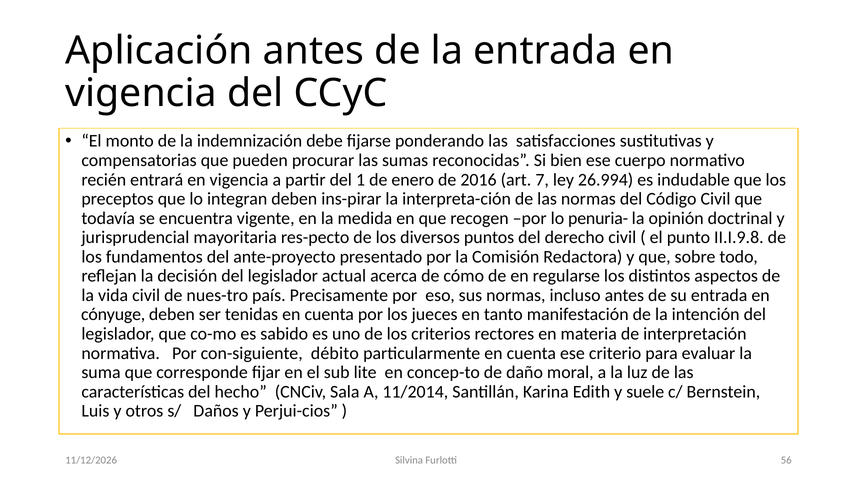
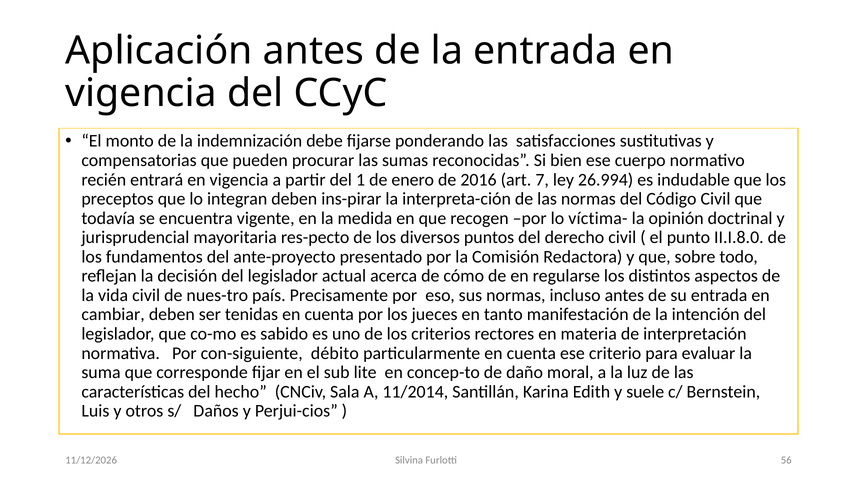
penuria-: penuria- -> víctima- (598, 218)
II.I.9.8: II.I.9.8 -> II.I.8.0 (739, 237)
cónyuge: cónyuge -> cambiar (113, 315)
